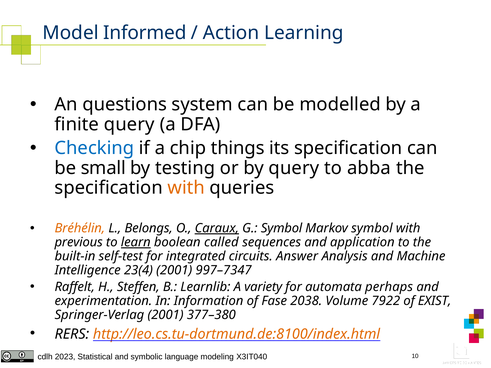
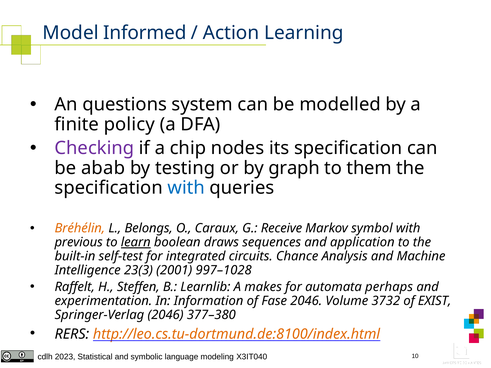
finite query: query -> policy (129, 125)
Checking colour: blue -> purple (94, 148)
things: things -> nodes (238, 148)
small: small -> abab (103, 168)
by query: query -> graph (294, 168)
abba: abba -> them (369, 168)
with colour: orange -> blue (186, 188)
Caraux underline: present -> none (217, 228)
G Symbol: Symbol -> Receive (282, 228)
called: called -> draws (221, 242)
Answer: Answer -> Chance (297, 256)
23(4: 23(4 -> 23(3 (138, 270)
997–7347: 997–7347 -> 997–1028 (224, 270)
variety: variety -> makes (263, 287)
Fase 2038: 2038 -> 2046 (306, 301)
7922: 7922 -> 3732 (386, 301)
Springer-Verlag 2001: 2001 -> 2046 (166, 315)
